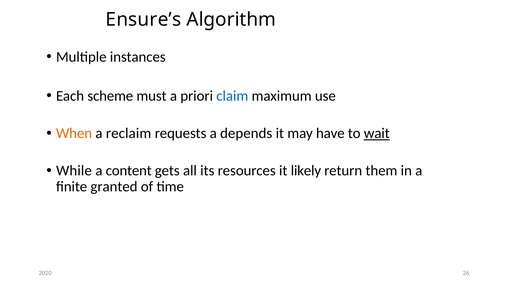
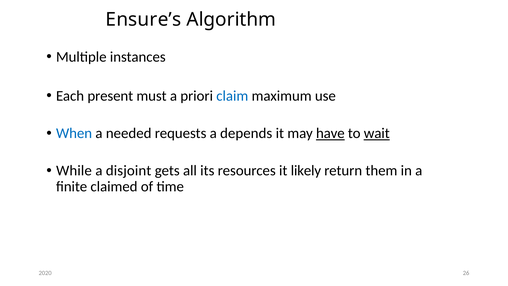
scheme: scheme -> present (110, 96)
When colour: orange -> blue (74, 133)
reclaim: reclaim -> needed (129, 133)
have underline: none -> present (330, 133)
content: content -> disjoint (129, 171)
granted: granted -> claimed (114, 187)
